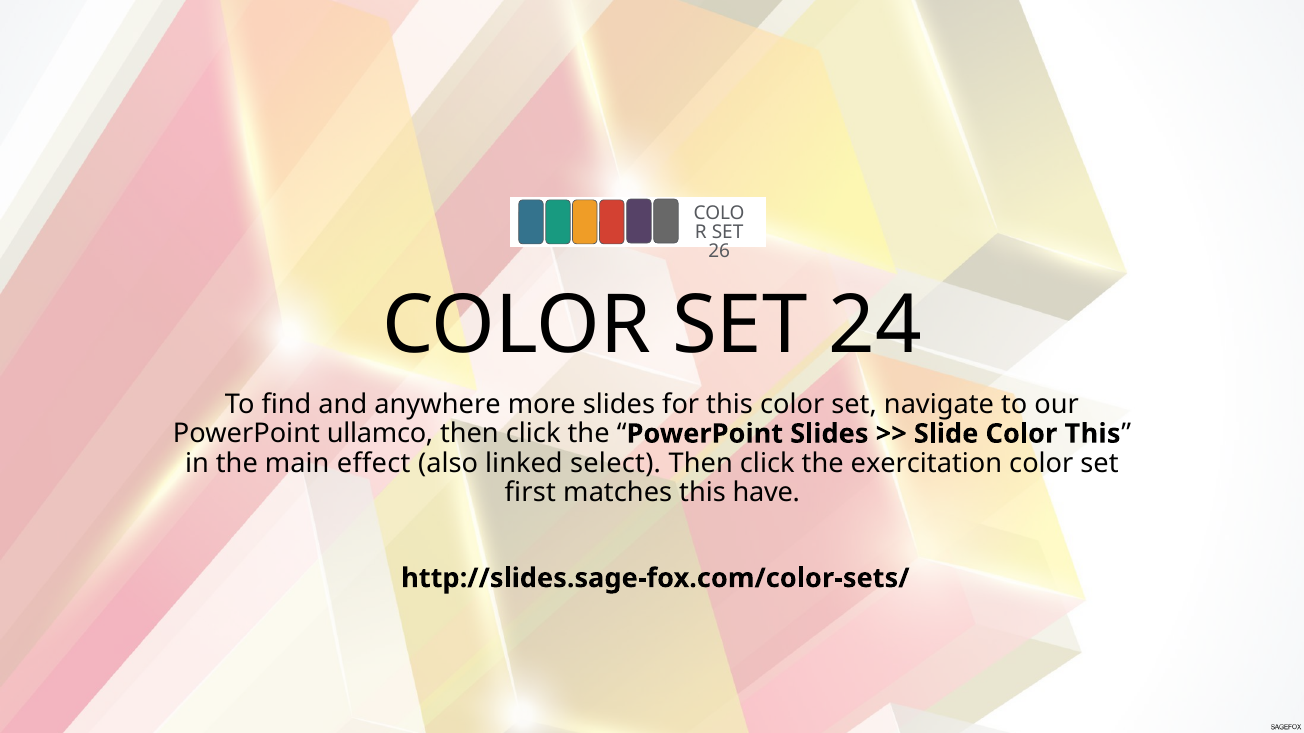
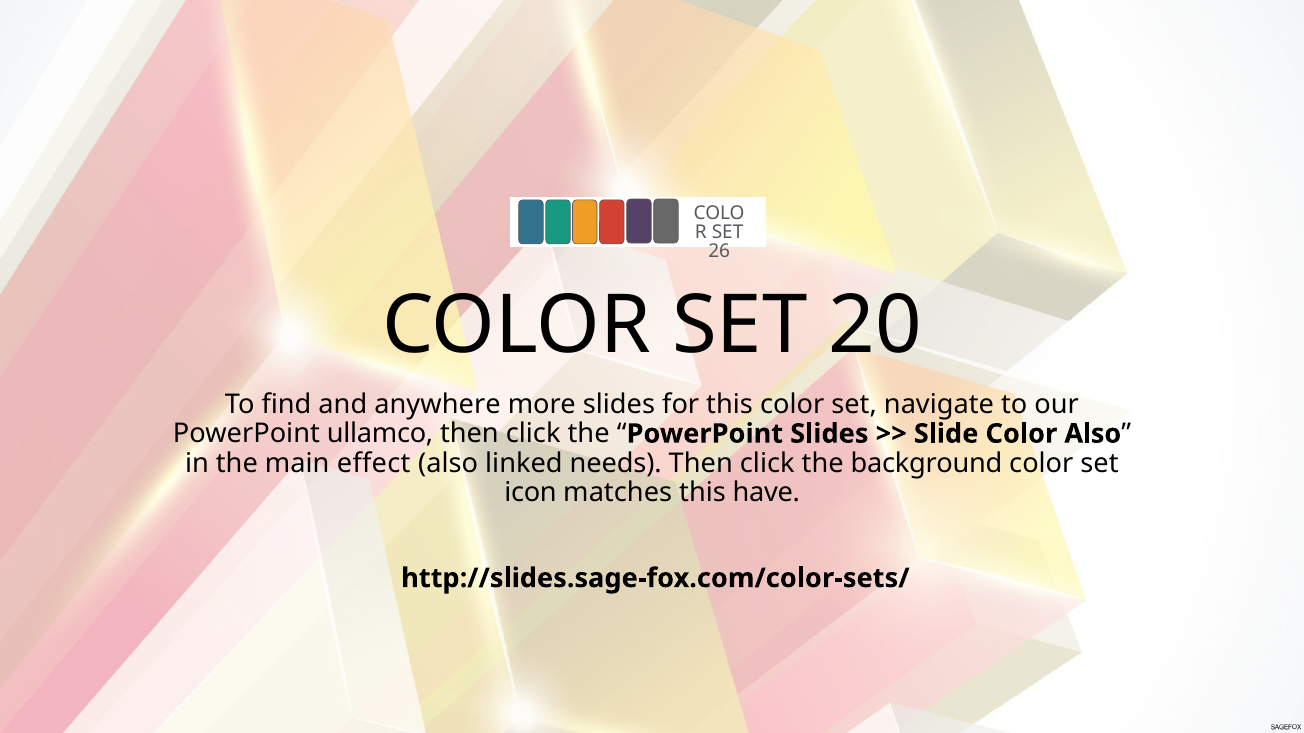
24: 24 -> 20 (875, 326)
Color This: This -> Also (1093, 434)
select: select -> needs (616, 463)
exercitation: exercitation -> background (927, 463)
first: first -> icon (531, 493)
